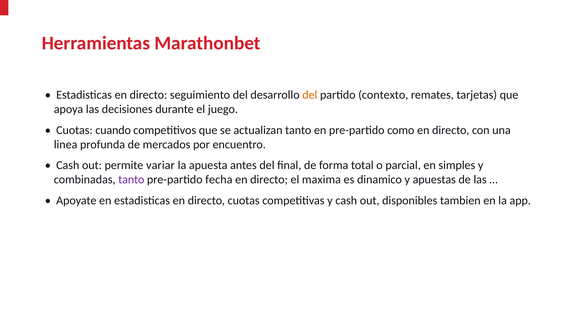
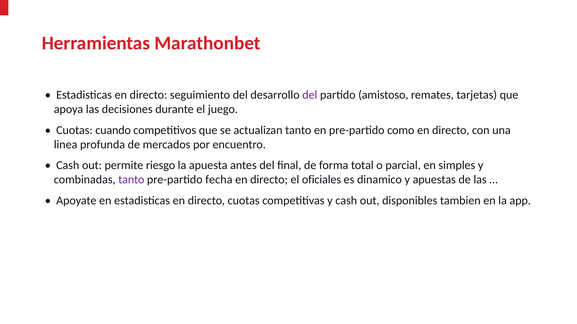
del colour: orange -> purple (310, 95)
contexto: contexto -> amistoso (383, 95)
variar: variar -> riesgo (161, 166)
maxima: maxima -> oficiales (322, 180)
